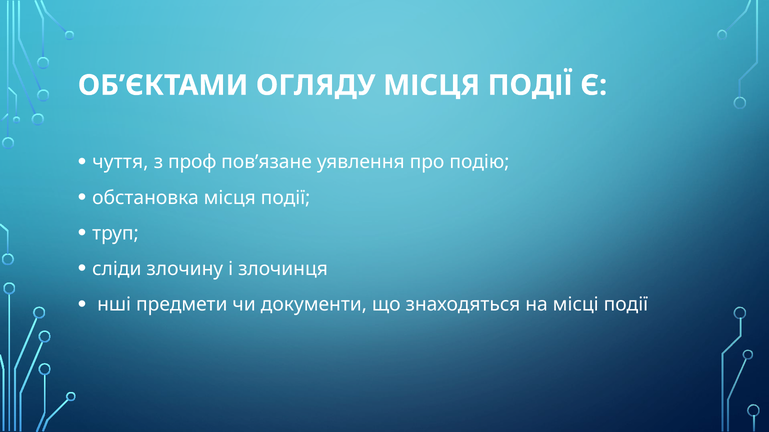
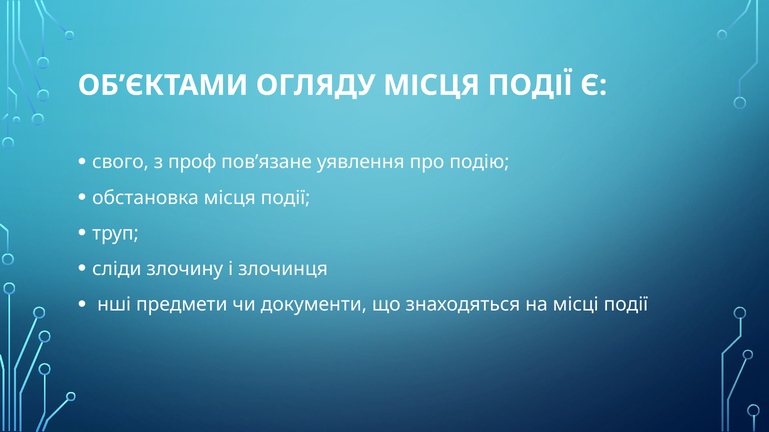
чуття: чуття -> свого (121, 162)
